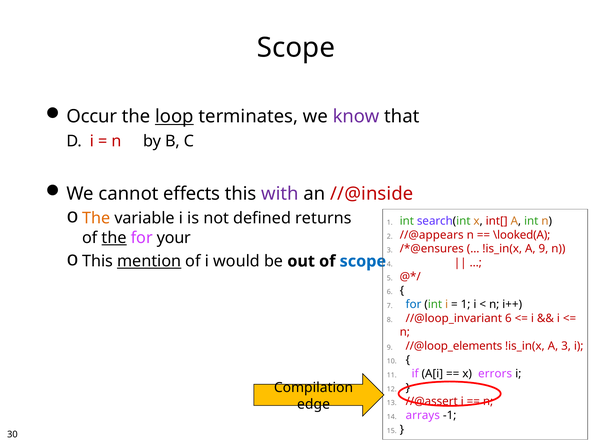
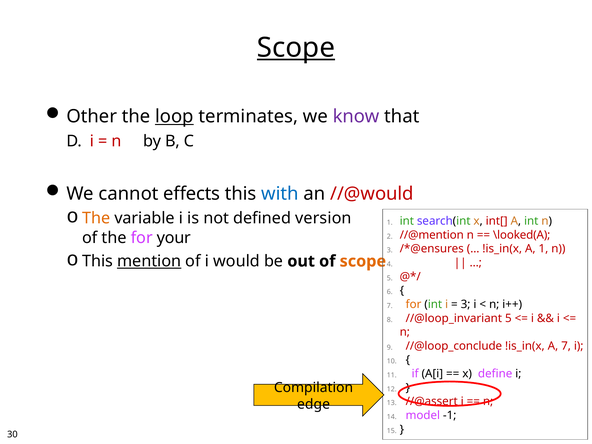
Scope underline: none -> present (296, 48)
Occur: Occur -> Other (92, 116)
with colour: purple -> blue (280, 194)
//@inside: //@inside -> //@would (372, 194)
returns: returns -> version (323, 218)
the underline: present -> none (114, 238)
//@appears: //@appears -> //@mention (432, 235)
A 9: 9 -> 1 (543, 249)
scope colour: blue -> orange (363, 261)
for colour: blue -> orange (414, 304)
1: 1 -> 3 (466, 304)
//@loop_invariant 6: 6 -> 5 (508, 318)
//@loop_elements: //@loop_elements -> //@loop_conclude (454, 346)
A 3: 3 -> 7 (566, 346)
errors: errors -> define (495, 374)
arrays: arrays -> model (423, 415)
